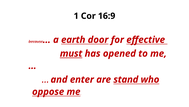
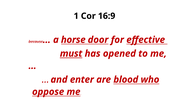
earth: earth -> horse (73, 40)
stand: stand -> blood (126, 79)
